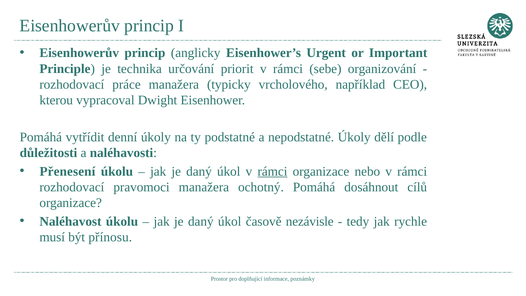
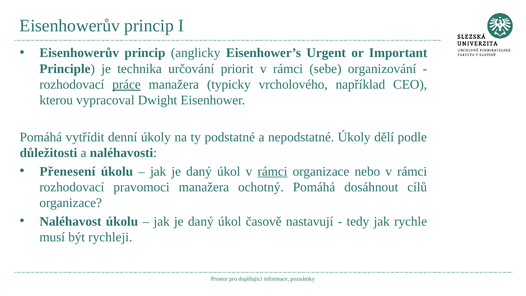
práce underline: none -> present (126, 85)
nezávisle: nezávisle -> nastavují (310, 221)
přínosu: přínosu -> rychleji (110, 237)
